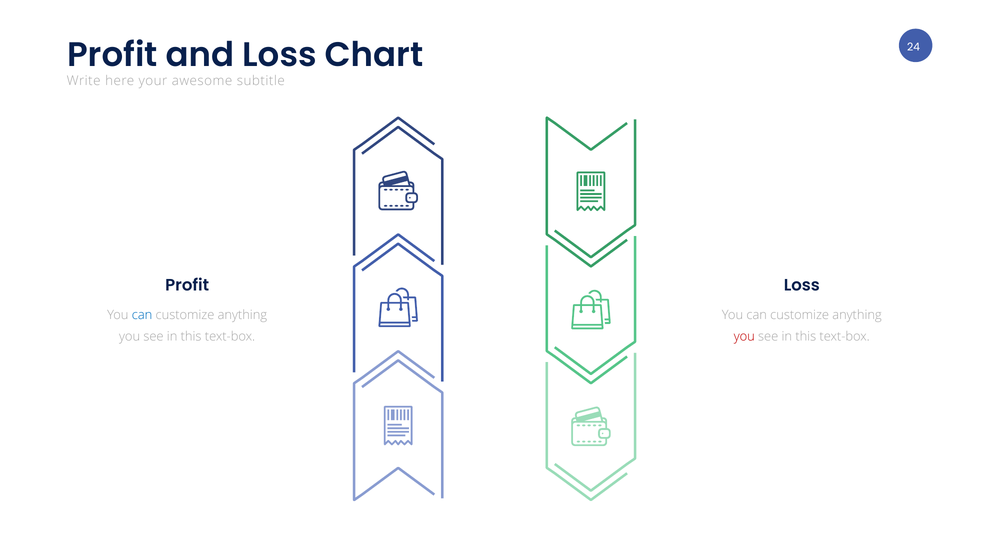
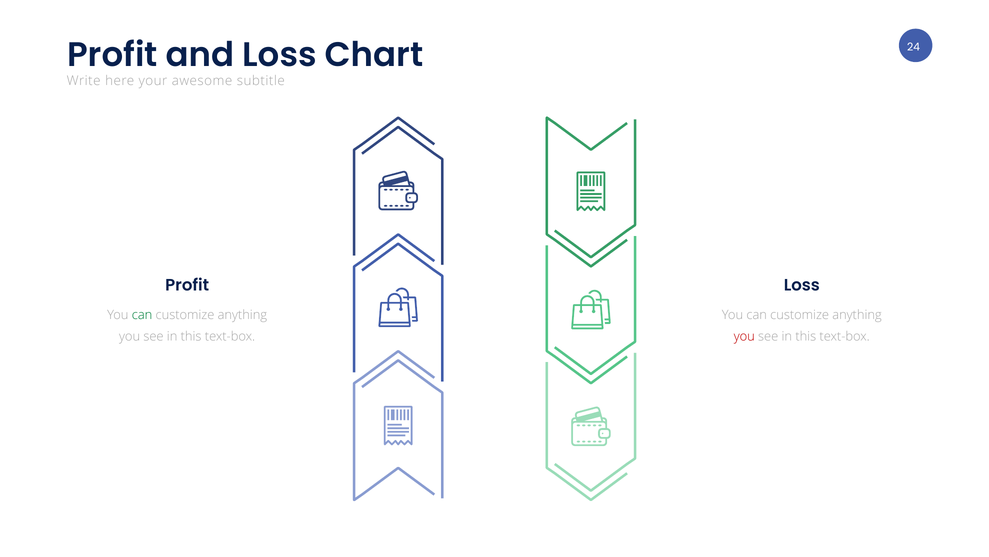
can colour: blue -> green (142, 315)
